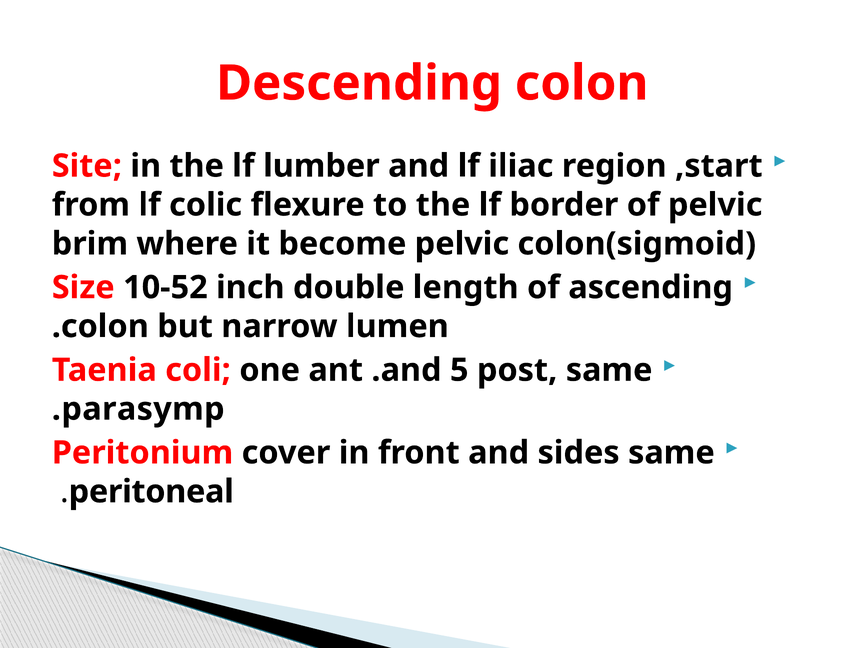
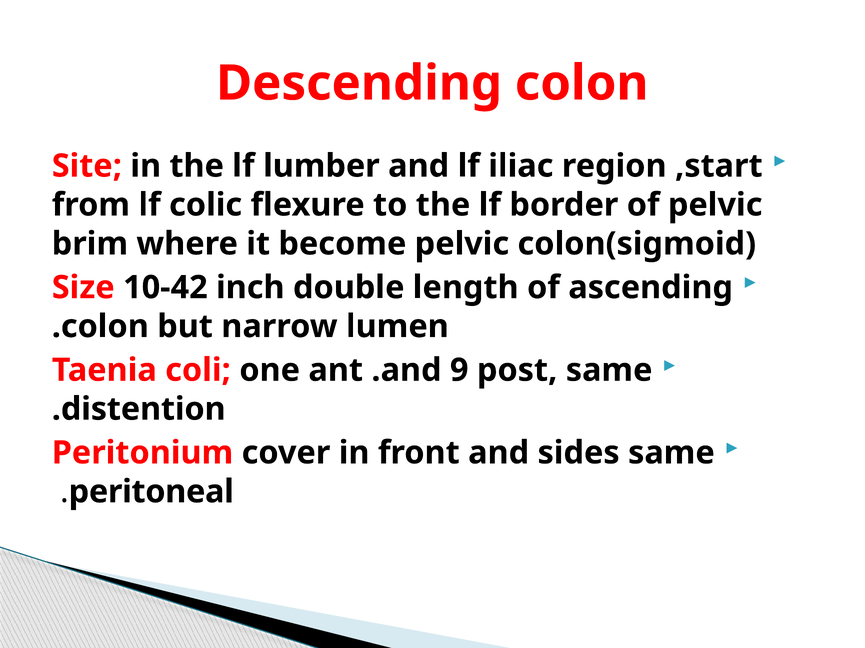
10-52: 10-52 -> 10-42 (165, 288)
5: 5 -> 9 (459, 371)
parasymp: parasymp -> distention (143, 409)
